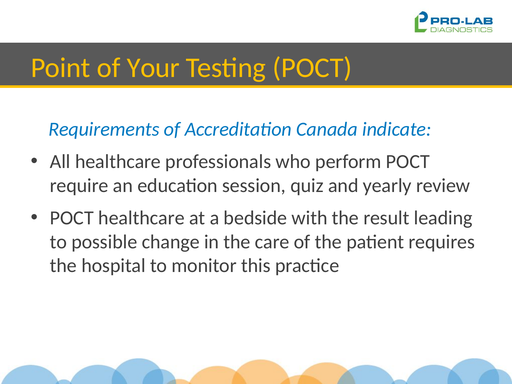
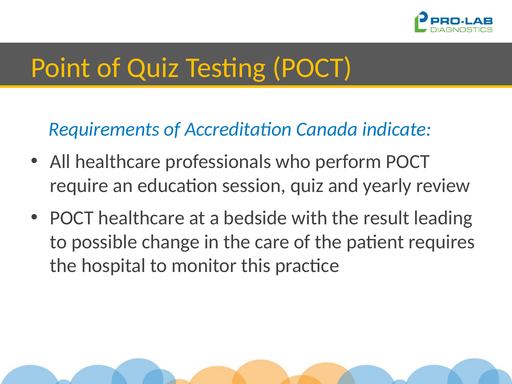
of Your: Your -> Quiz (153, 68)
